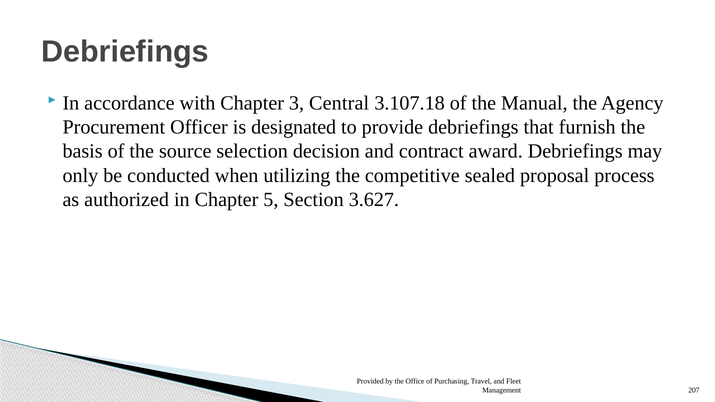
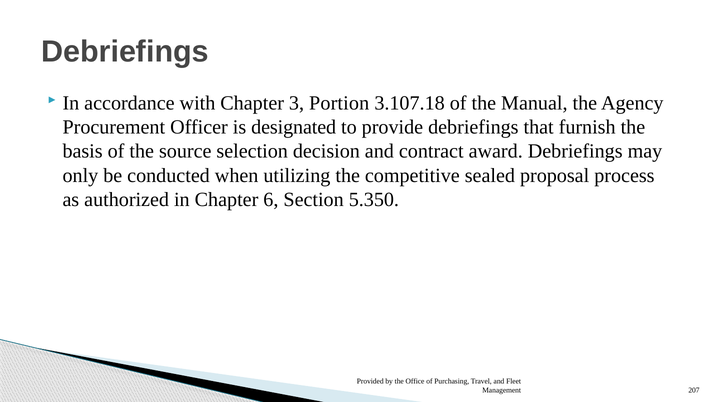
Central: Central -> Portion (339, 103)
5: 5 -> 6 (271, 200)
3.627: 3.627 -> 5.350 (374, 200)
